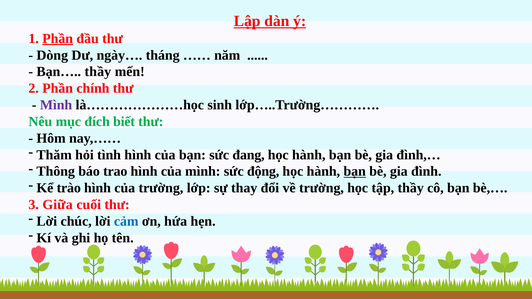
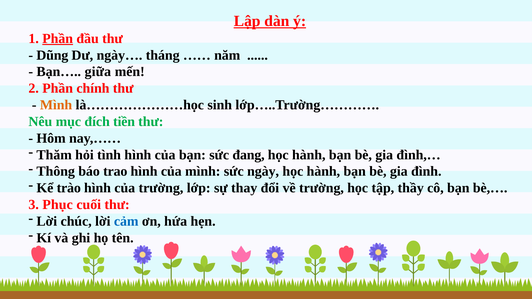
Dòng: Dòng -> Dũng (52, 55)
Bạn… thầy: thầy -> giữa (98, 72)
Mình colour: purple -> orange (56, 105)
biết: biết -> tiền (124, 122)
động: động -> ngày (263, 172)
bạn underline: present -> none (355, 172)
Giữa: Giữa -> Phục (58, 205)
